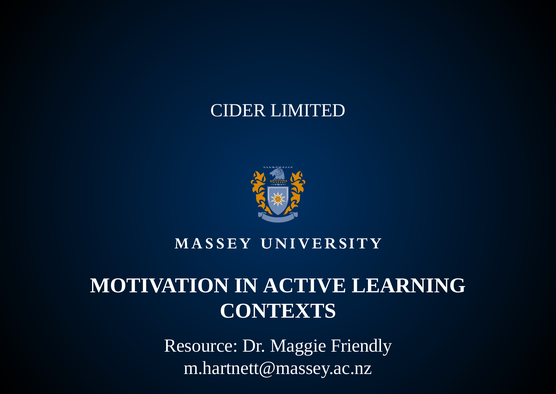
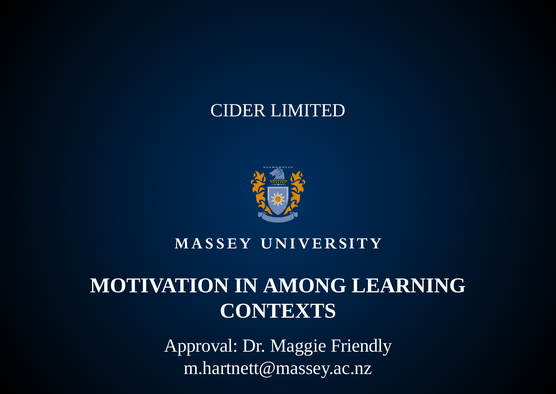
ACTIVE: ACTIVE -> AMONG (305, 285)
Resource: Resource -> Approval (201, 345)
